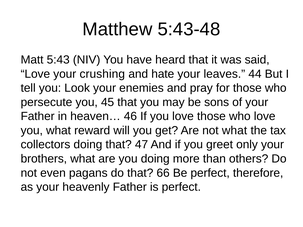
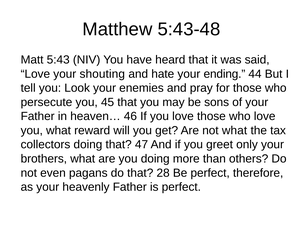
crushing: crushing -> shouting (102, 74)
leaves: leaves -> ending (224, 74)
66: 66 -> 28 (163, 173)
